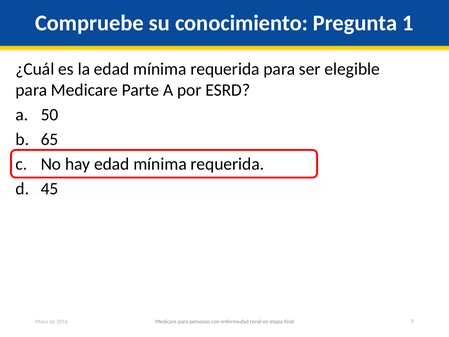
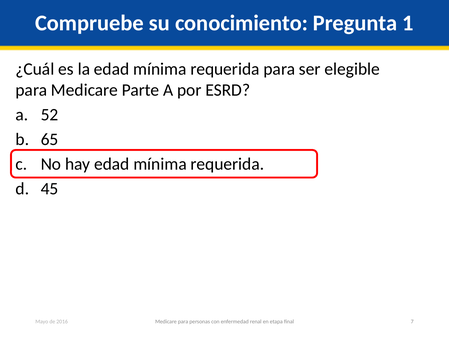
50: 50 -> 52 (50, 115)
